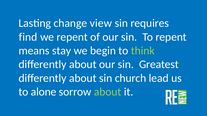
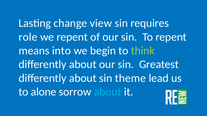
find: find -> role (28, 37)
stay: stay -> into (62, 51)
church: church -> theme (130, 78)
about colour: light green -> light blue (108, 92)
